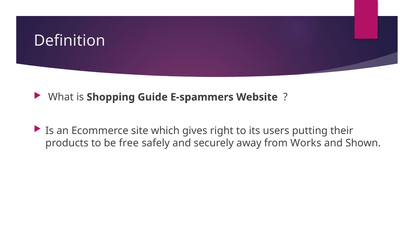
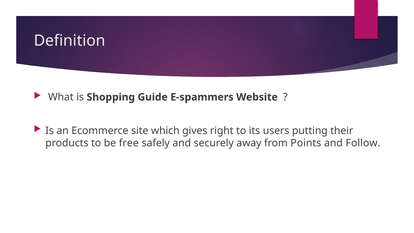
Works: Works -> Points (306, 143)
Shown: Shown -> Follow (363, 143)
